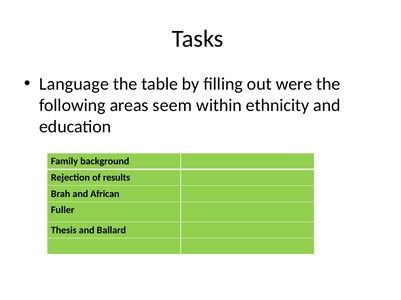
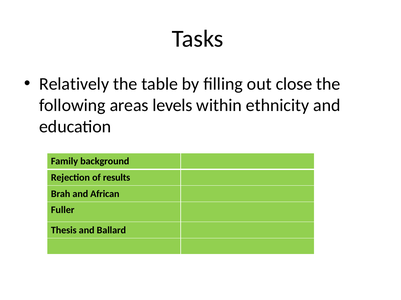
Language: Language -> Relatively (74, 84)
were: were -> close (294, 84)
seem: seem -> levels (172, 106)
